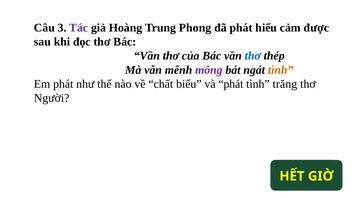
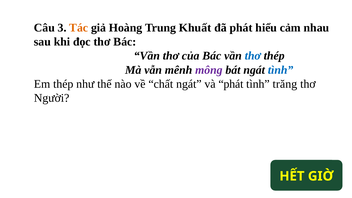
Tác colour: purple -> orange (79, 28)
Phong: Phong -> Khuất (195, 28)
được: được -> nhau (316, 28)
tình colour: orange -> blue (281, 70)
Em phát: phát -> thép (63, 84)
chất biểu: biểu -> ngát (189, 84)
